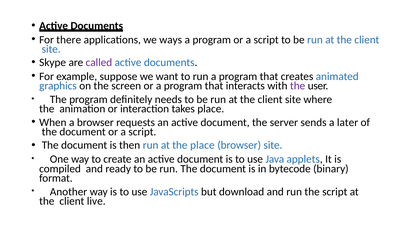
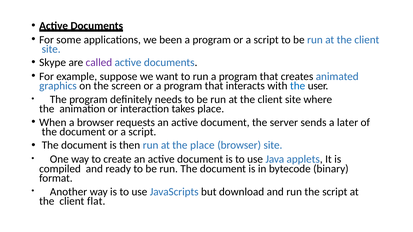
there: there -> some (69, 40)
ways: ways -> been (171, 40)
the colour: purple -> blue (298, 86)
live: live -> flat (96, 201)
